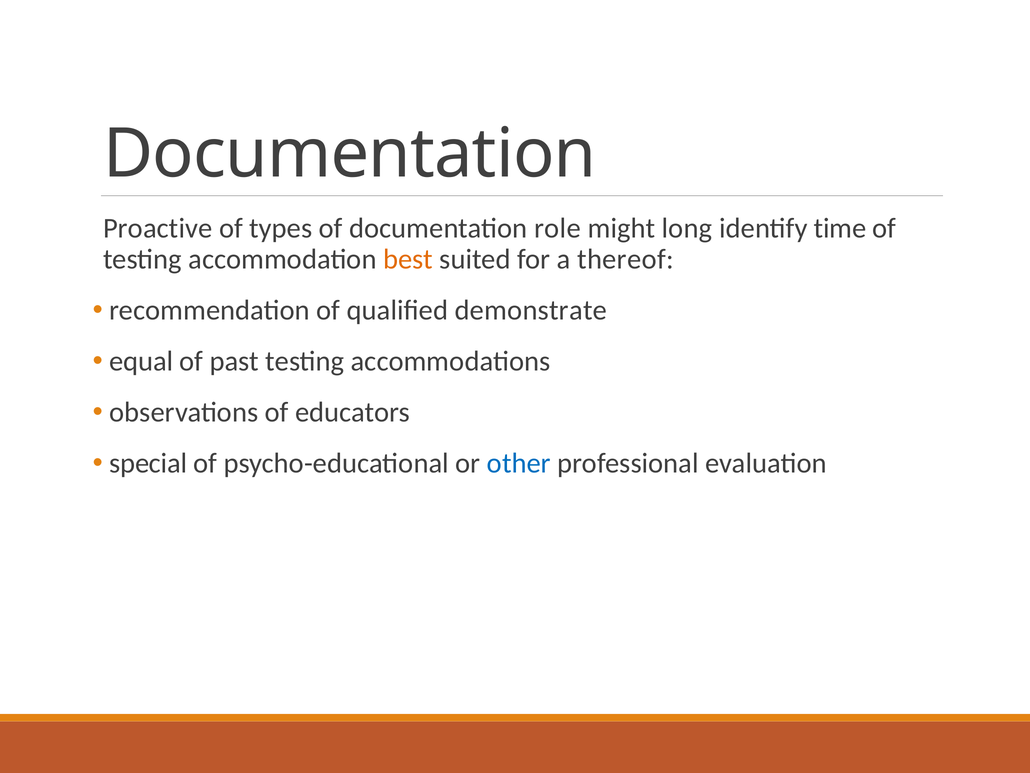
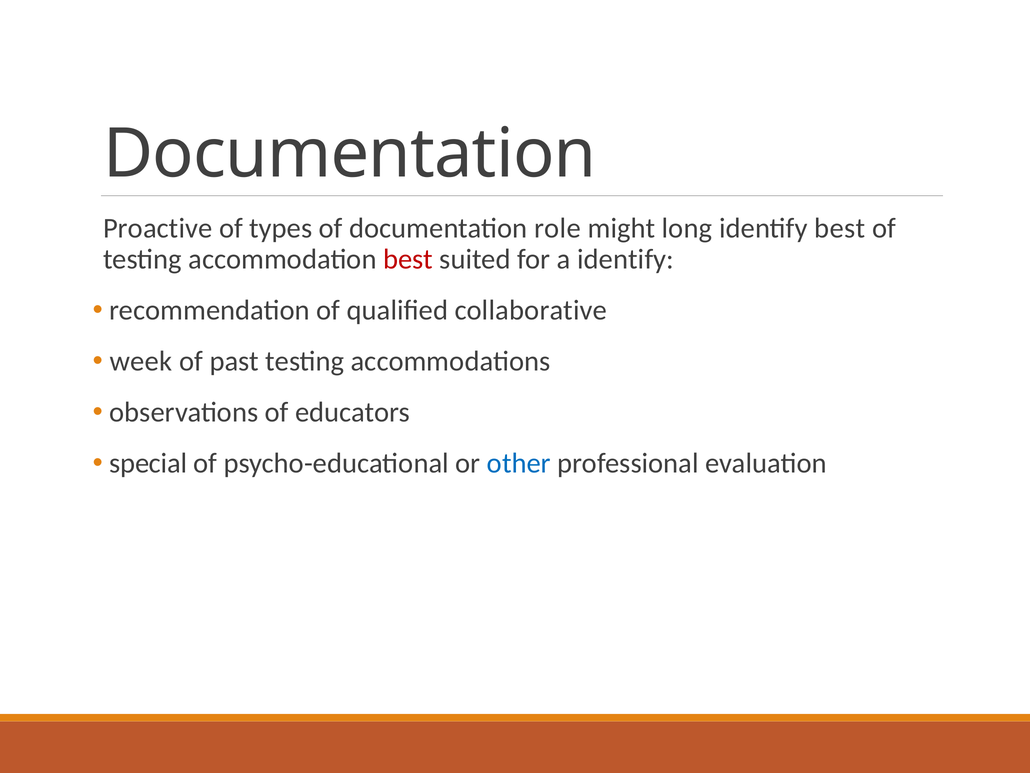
identify time: time -> best (840, 228)
best colour: orange -> red (408, 259)
a thereof: thereof -> identify (626, 259)
demonstrate: demonstrate -> collaborative (531, 310)
equal: equal -> week (141, 361)
